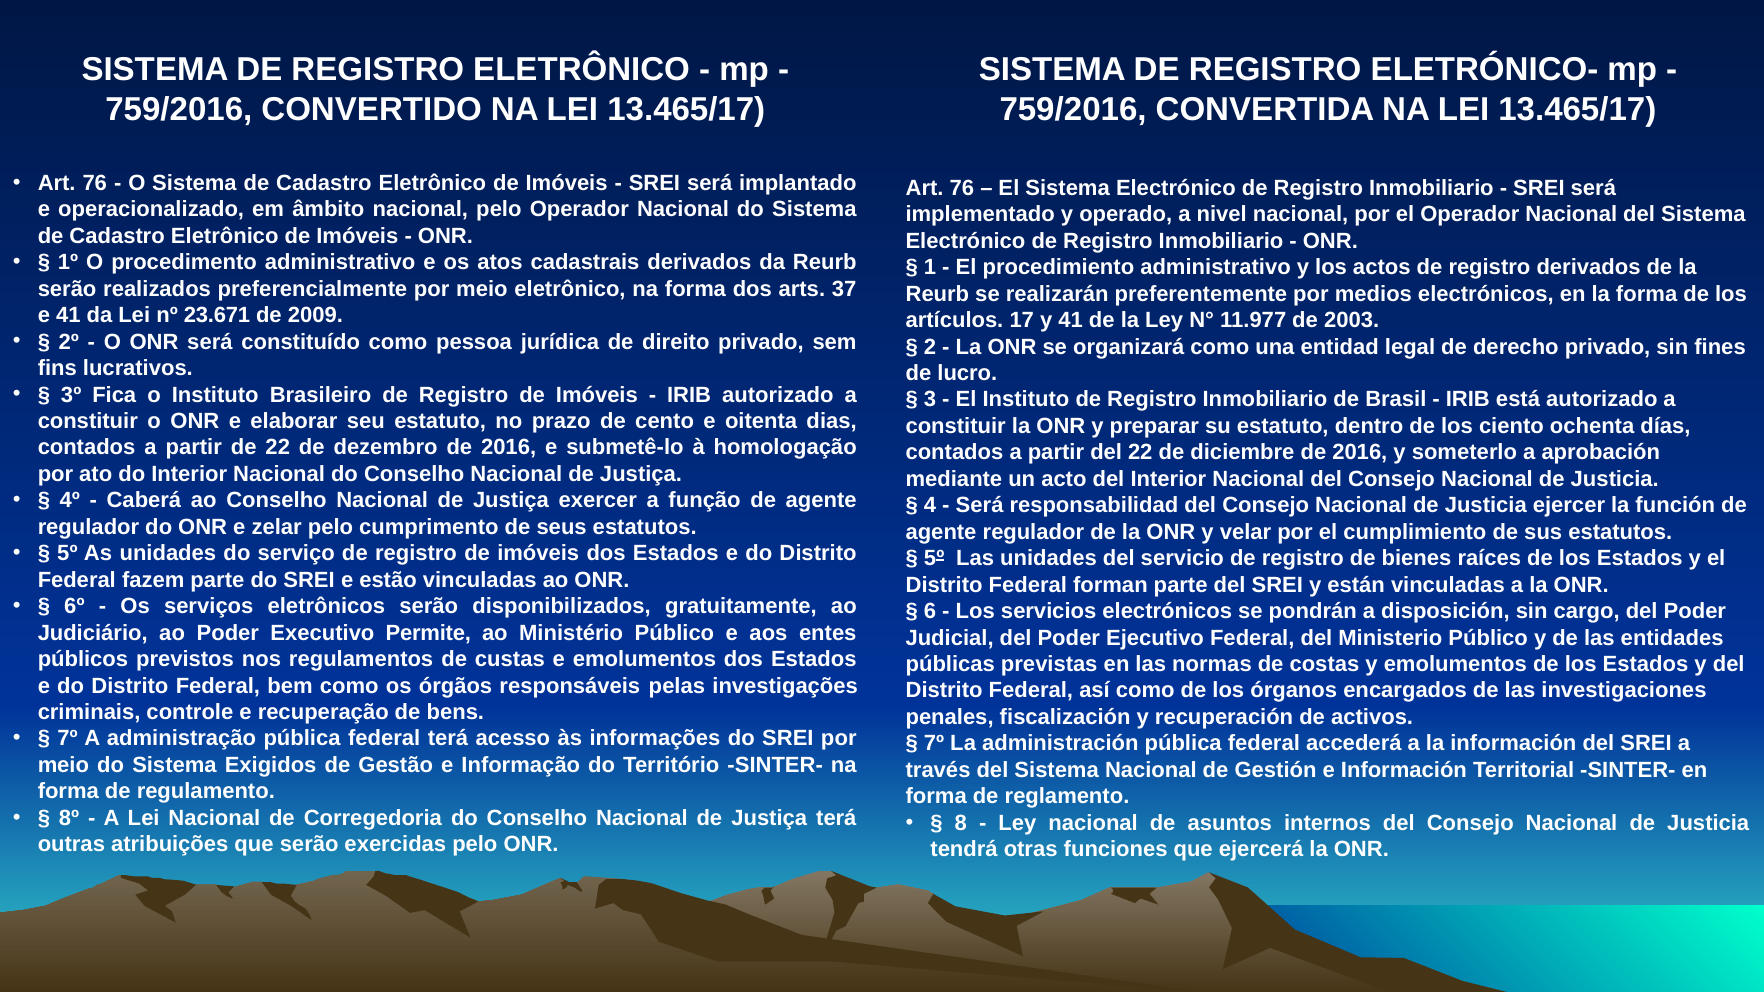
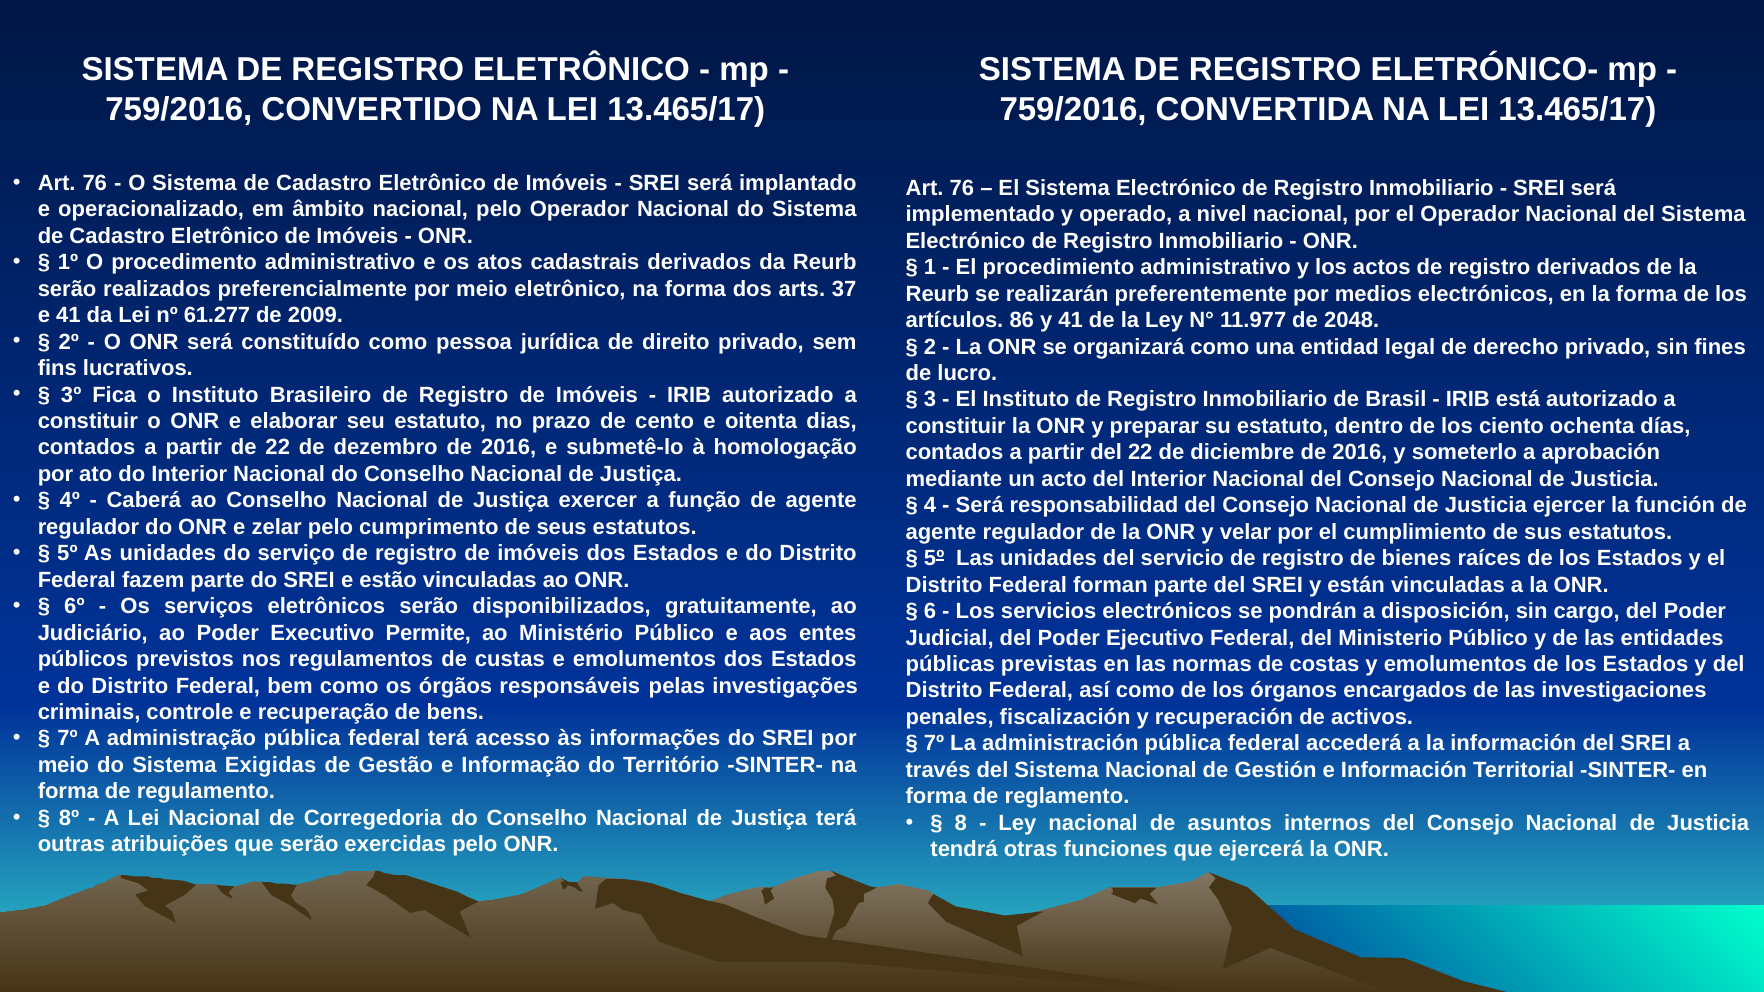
23.671: 23.671 -> 61.277 (217, 316)
17: 17 -> 86 (1022, 320)
2003: 2003 -> 2048 (1352, 320)
Exigidos: Exigidos -> Exigidas (271, 765)
